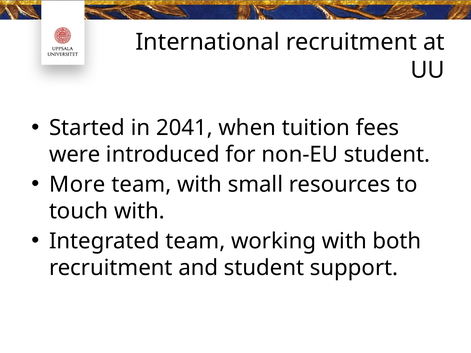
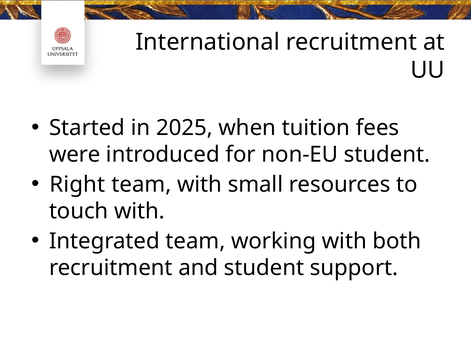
2041: 2041 -> 2025 (184, 128)
More: More -> Right (77, 185)
